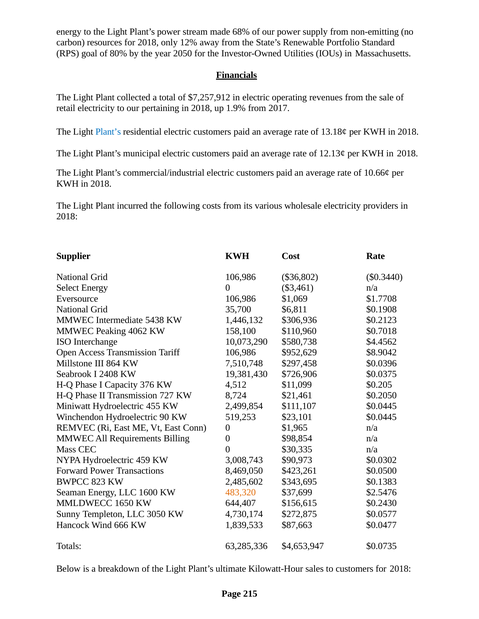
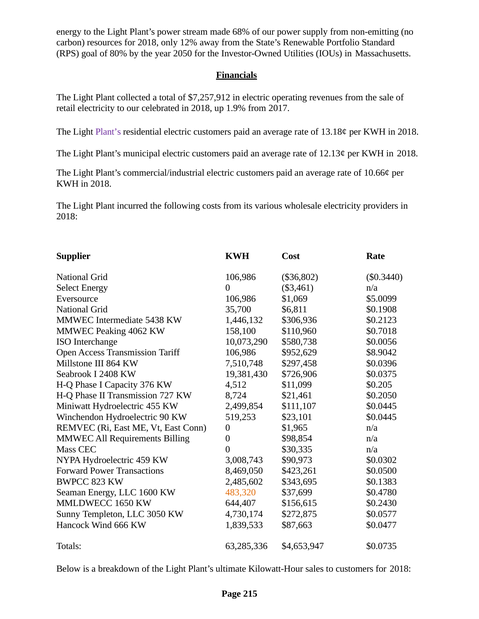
pertaining: pertaining -> celebrated (160, 108)
Plant’s colour: blue -> purple (108, 132)
$1.7708: $1.7708 -> $5.0099 (382, 299)
$4.4562: $4.4562 -> $0.0056 (382, 342)
$2.5476: $2.5476 -> $0.4780 (382, 493)
